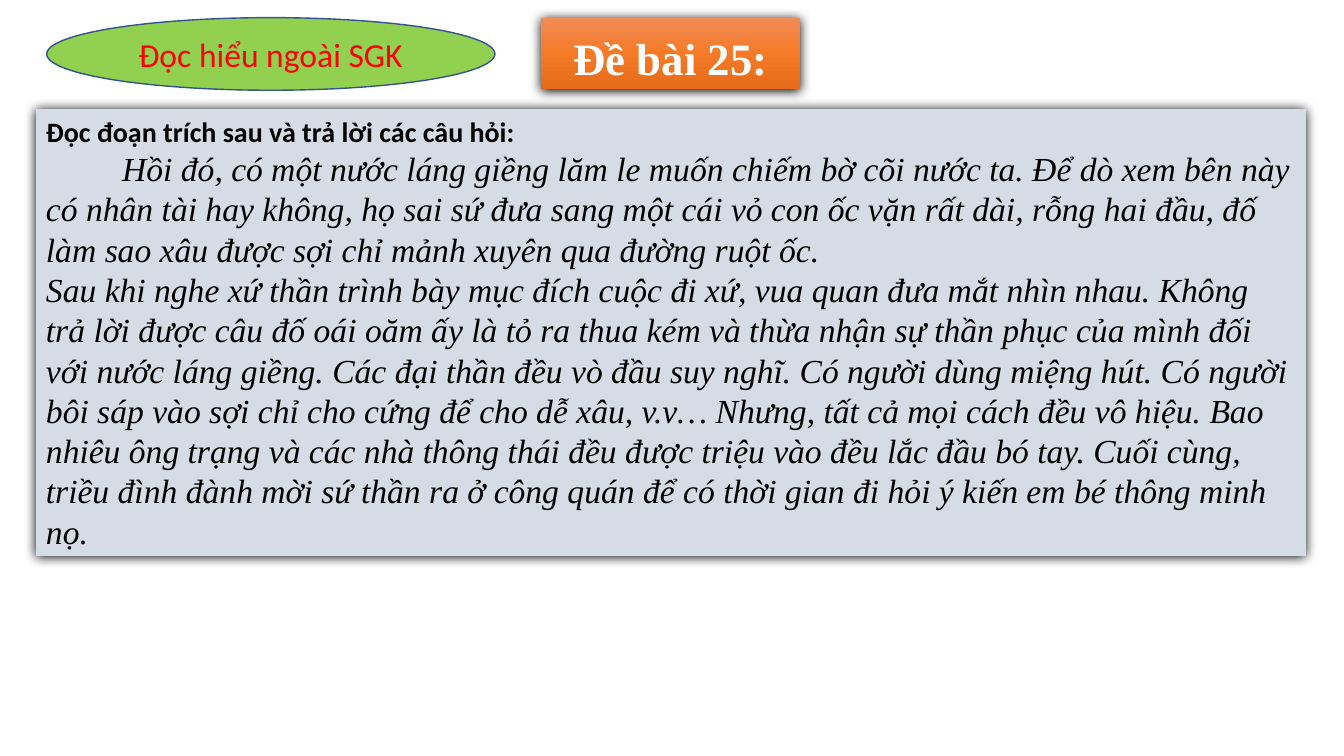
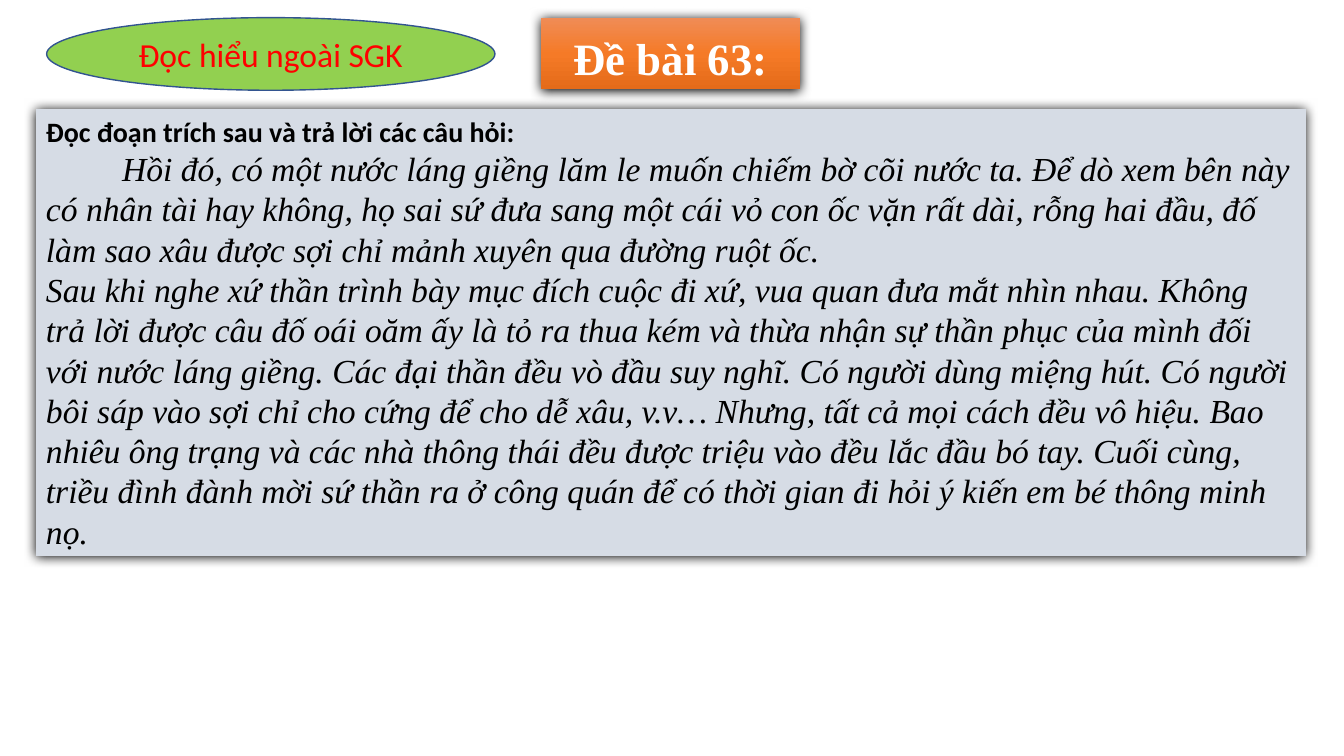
25: 25 -> 63 (738, 61)
